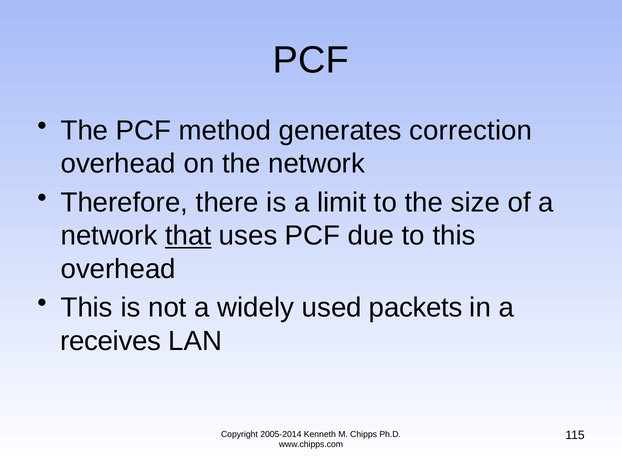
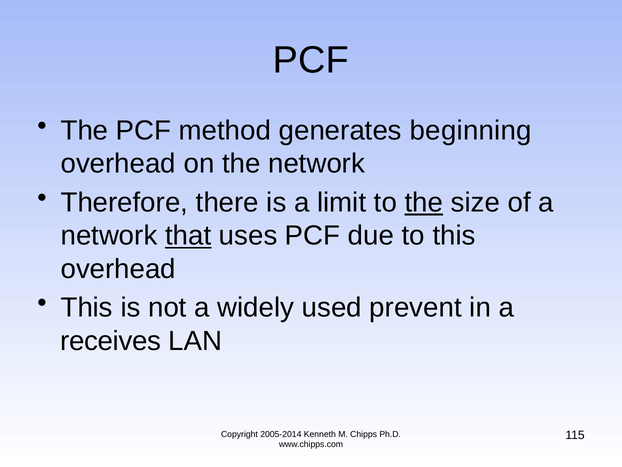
correction: correction -> beginning (471, 130)
the underline: none -> present (424, 202)
packets: packets -> prevent (416, 307)
